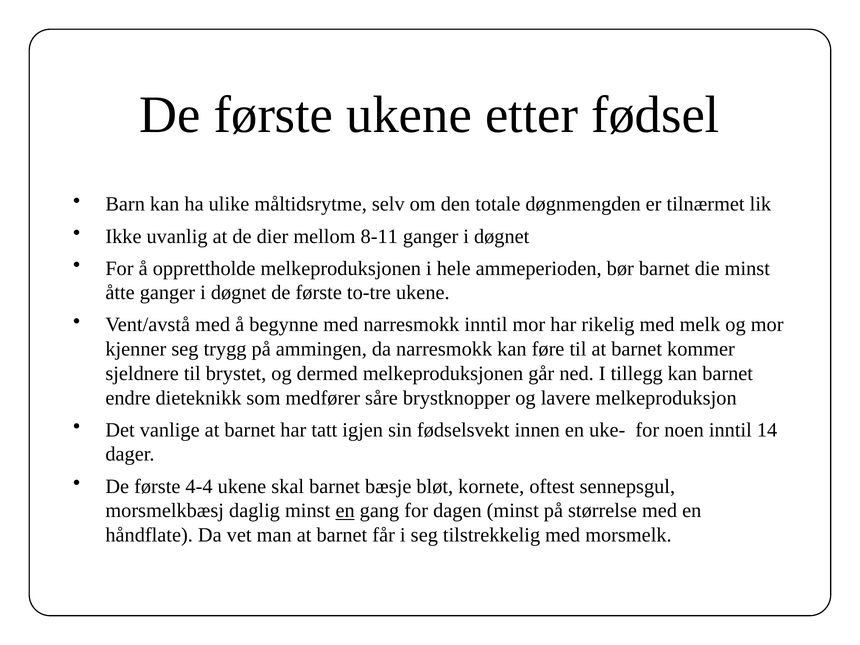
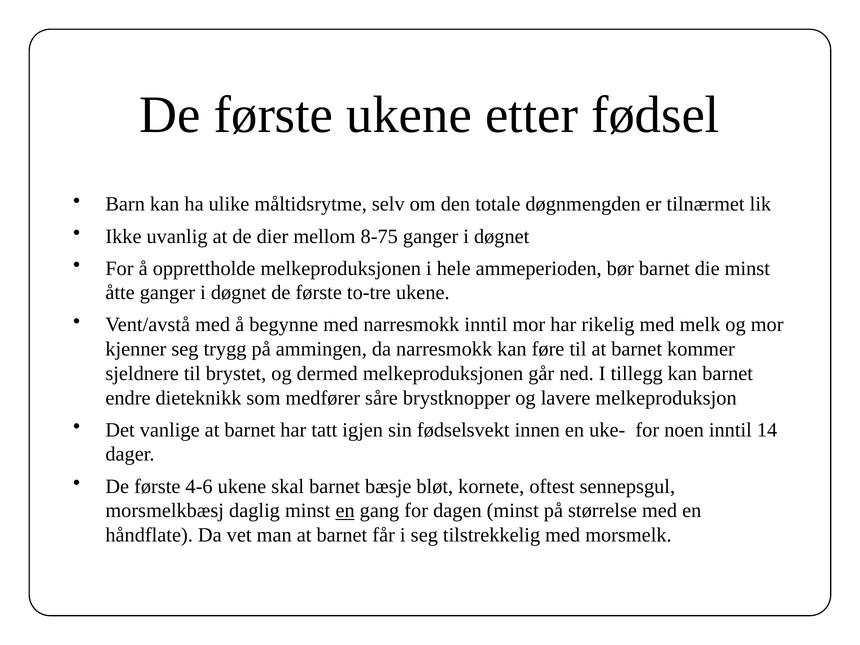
8-11: 8-11 -> 8-75 (379, 236)
4-4: 4-4 -> 4-6 (199, 486)
